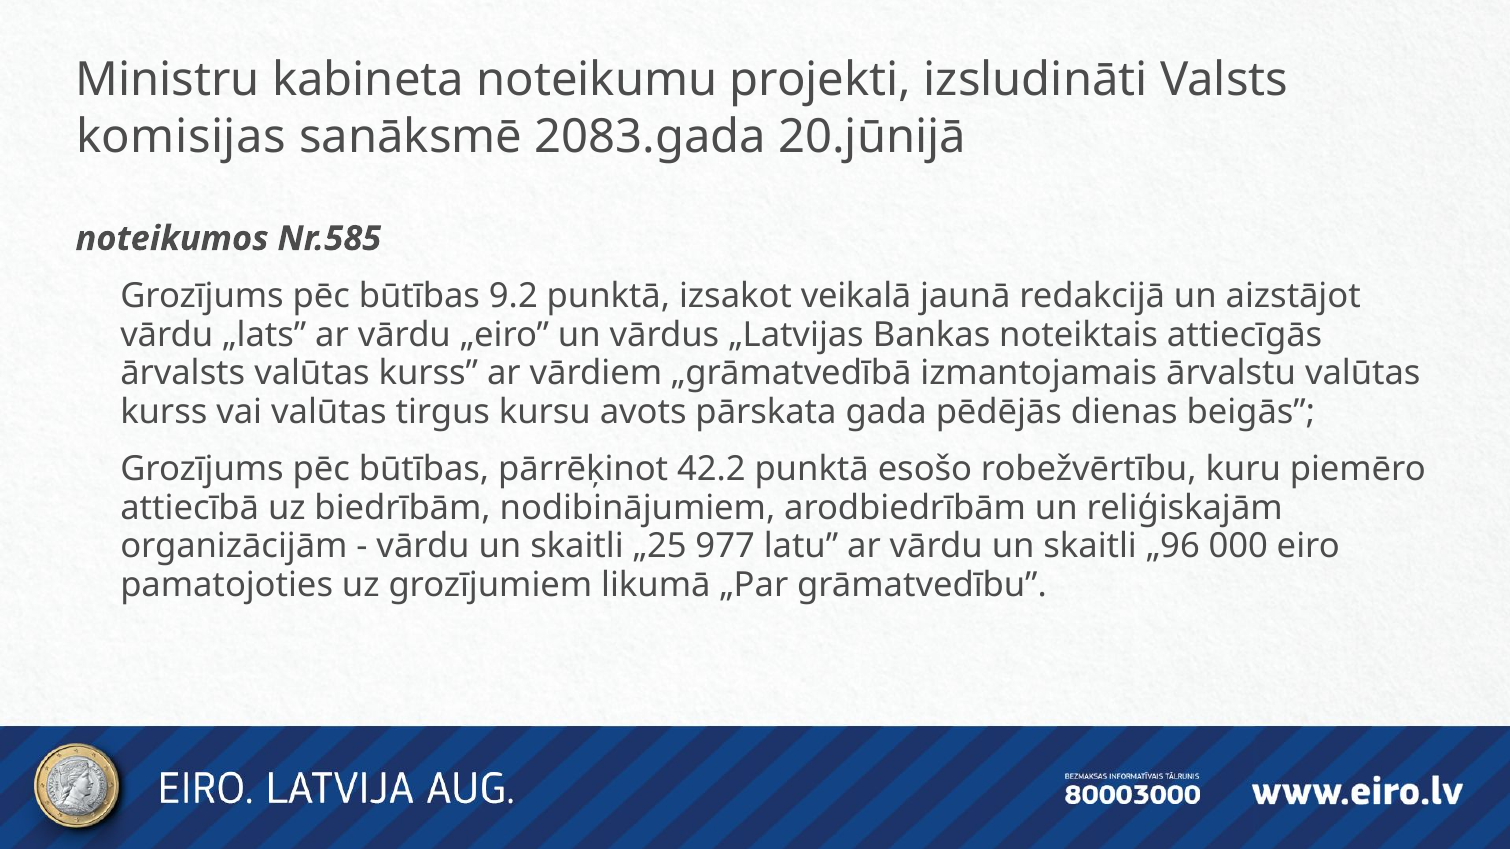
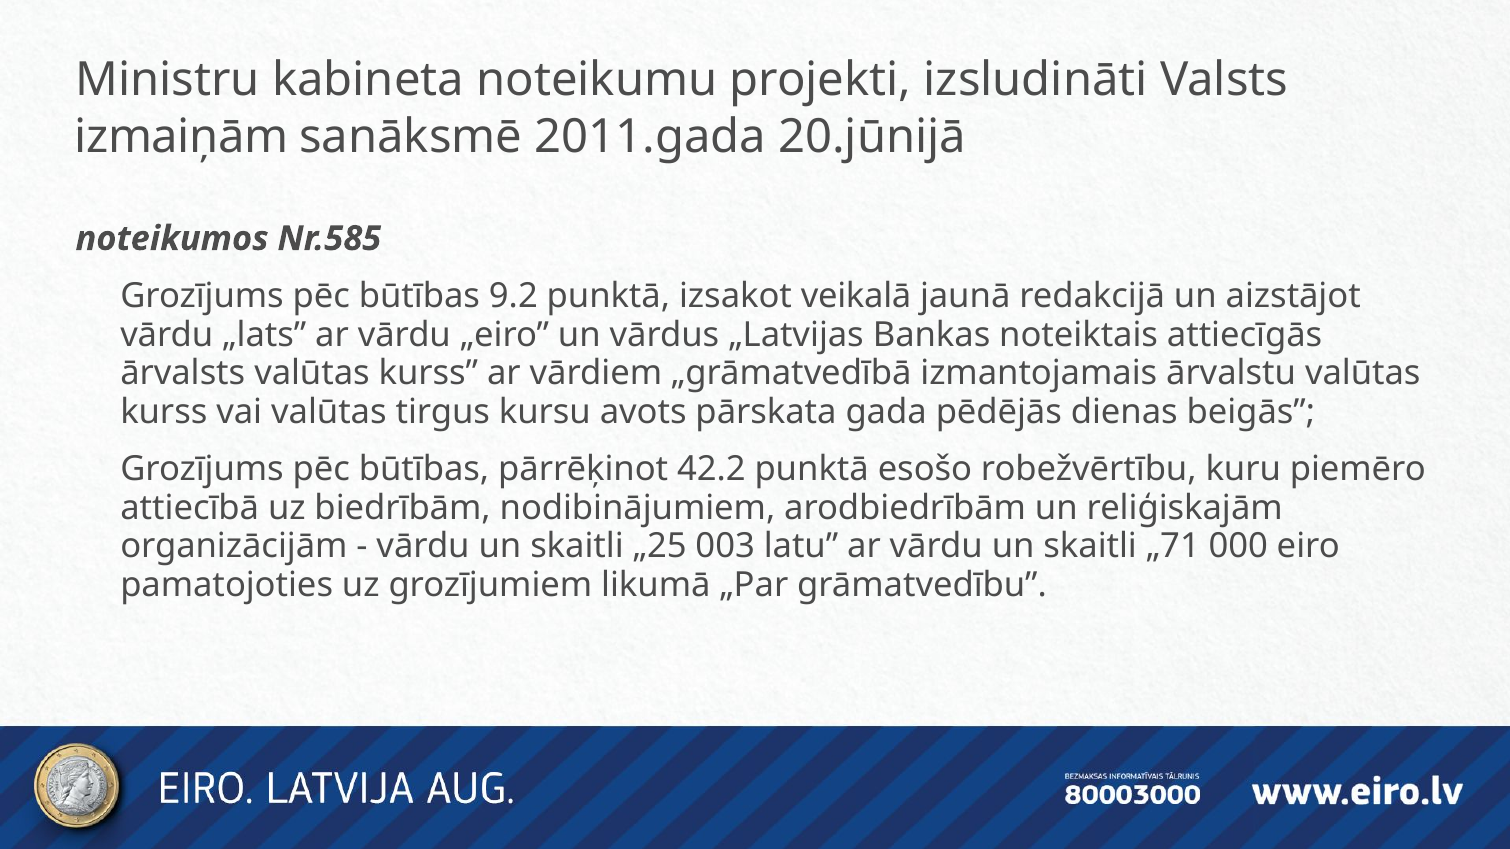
komisijas: komisijas -> izmaiņām (182, 137)
2083.gada: 2083.gada -> 2011.gada (650, 137)
977: 977 -> 003 (725, 547)
„96: „96 -> „71 (1173, 547)
